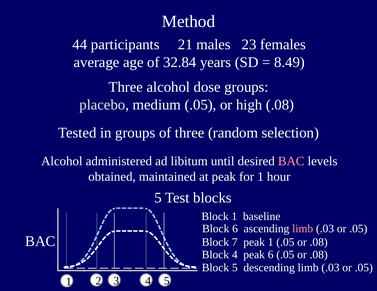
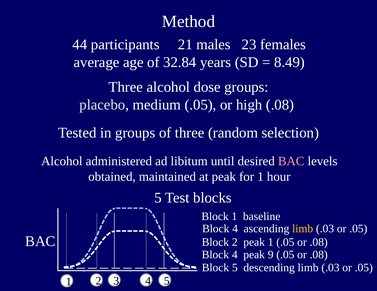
6: 6 -> 4 (235, 229)
limb colour: pink -> yellow (303, 229)
Block 7: 7 -> 2 (235, 242)
peak 6: 6 -> 9 (271, 255)
